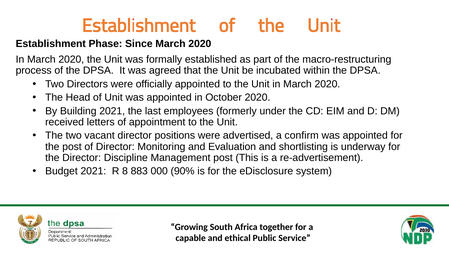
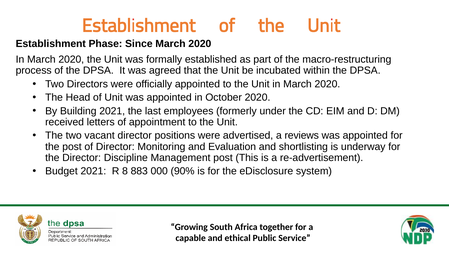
confirm: confirm -> reviews (302, 135)
